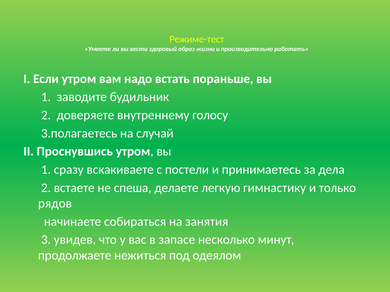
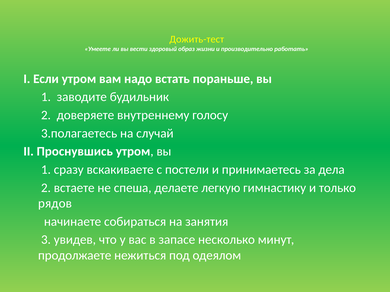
Режиме-тест: Режиме-тест -> Дожить-тест (197, 39)
